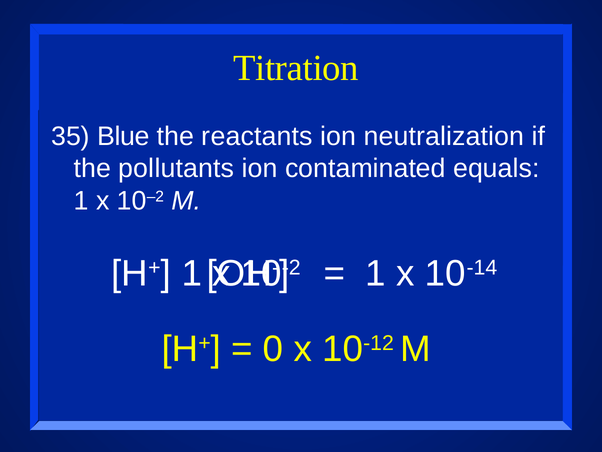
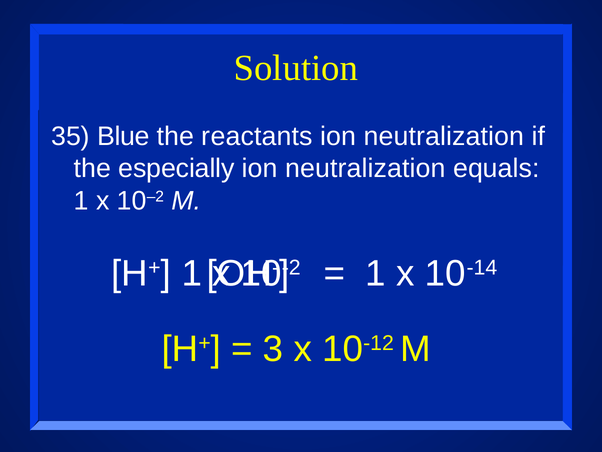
Titration: Titration -> Solution (296, 68)
pollutants: pollutants -> especially (177, 168)
contaminated: contaminated -> neutralization (365, 168)
0: 0 -> 3 (273, 349)
